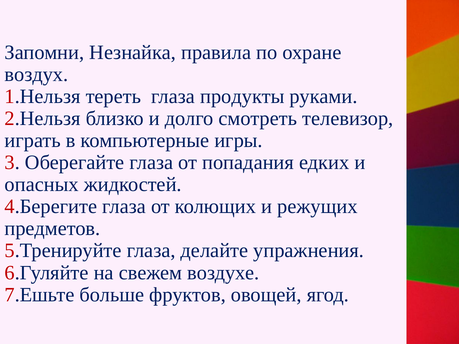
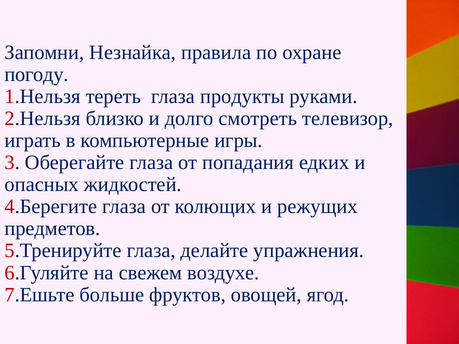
воздух: воздух -> погоду (37, 74)
